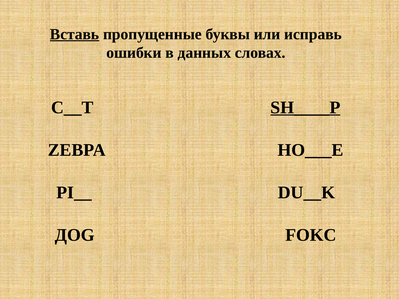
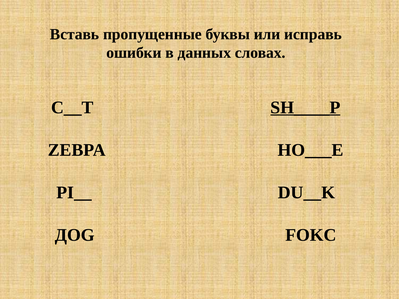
Вставь underline: present -> none (75, 34)
